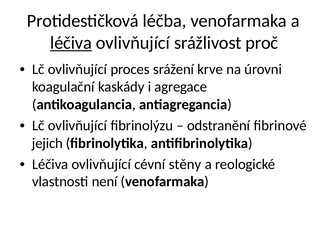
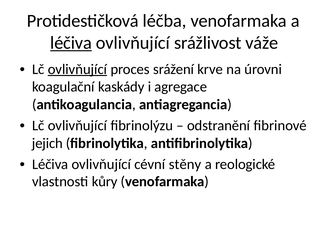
proč: proč -> váže (262, 43)
ovlivňující underline: none -> present (77, 69)
není: není -> kůry (105, 181)
